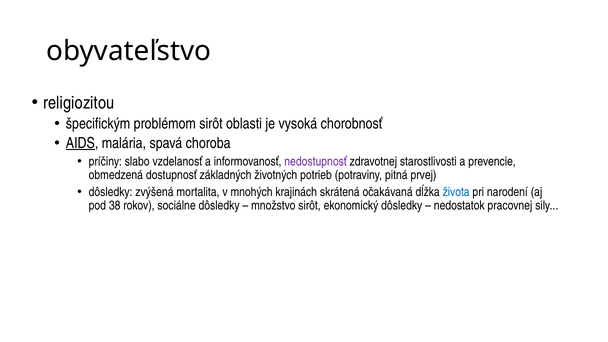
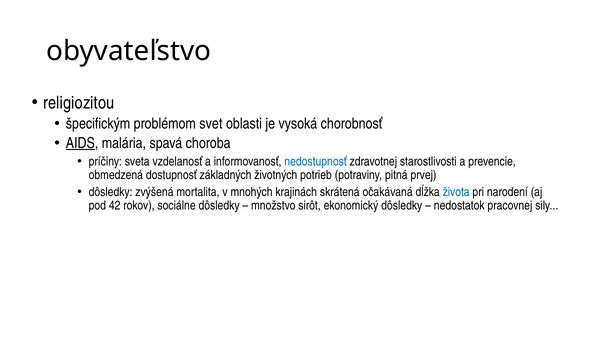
problémom sirôt: sirôt -> svet (211, 124)
slabo: slabo -> sveta (137, 162)
nedostupnosť colour: purple -> blue (316, 162)
38: 38 -> 42 (115, 206)
